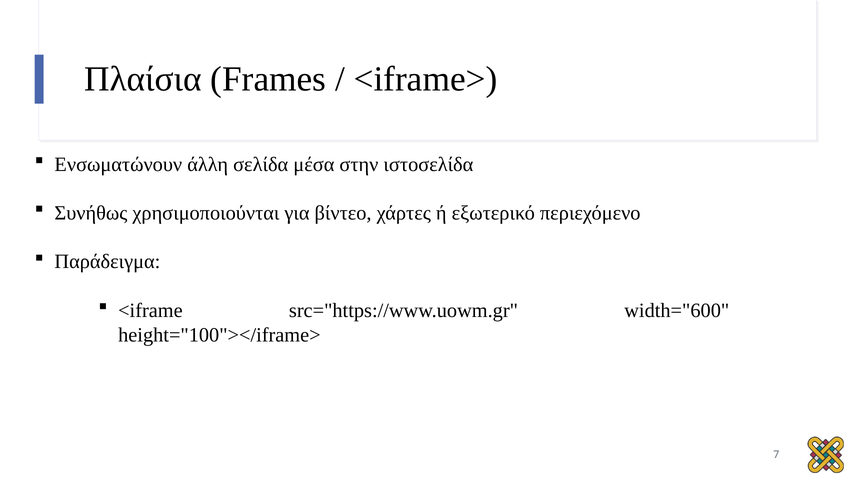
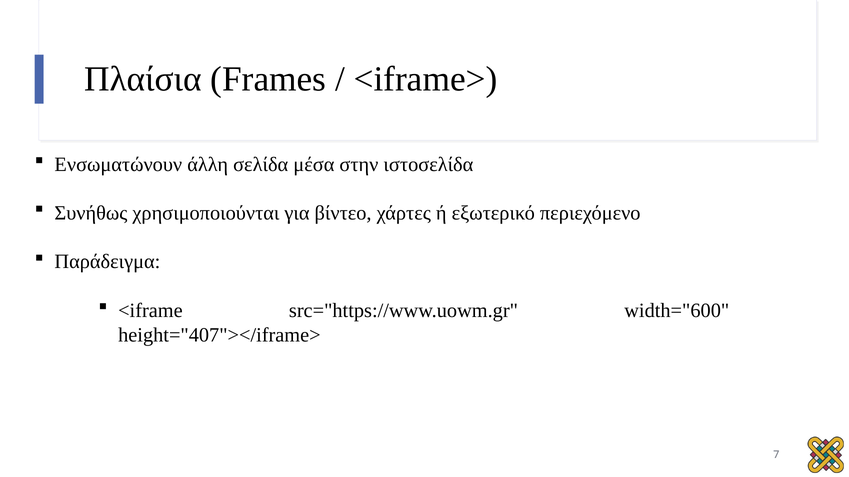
height="100"></iframe>: height="100"></iframe> -> height="407"></iframe> (219, 335)
